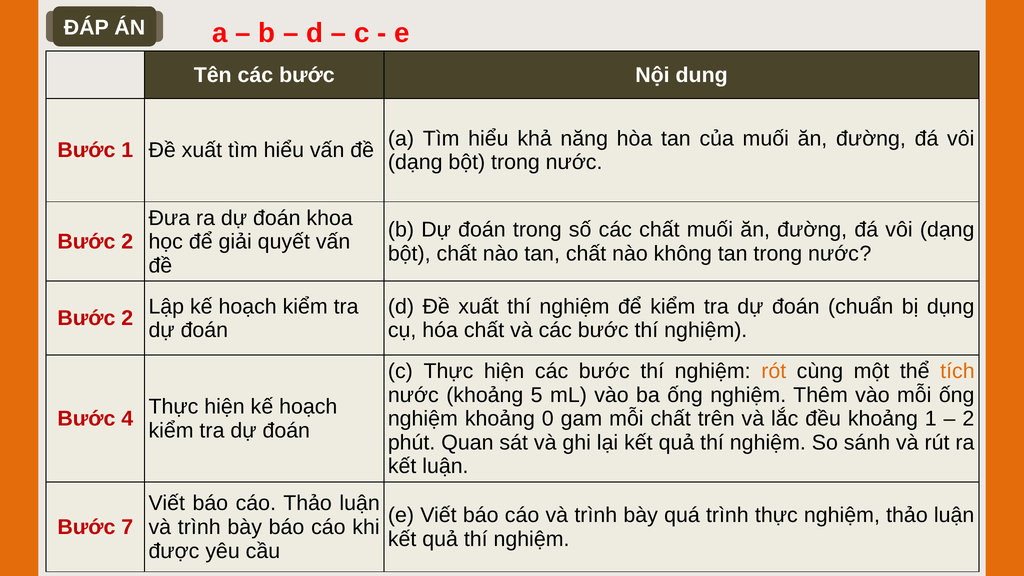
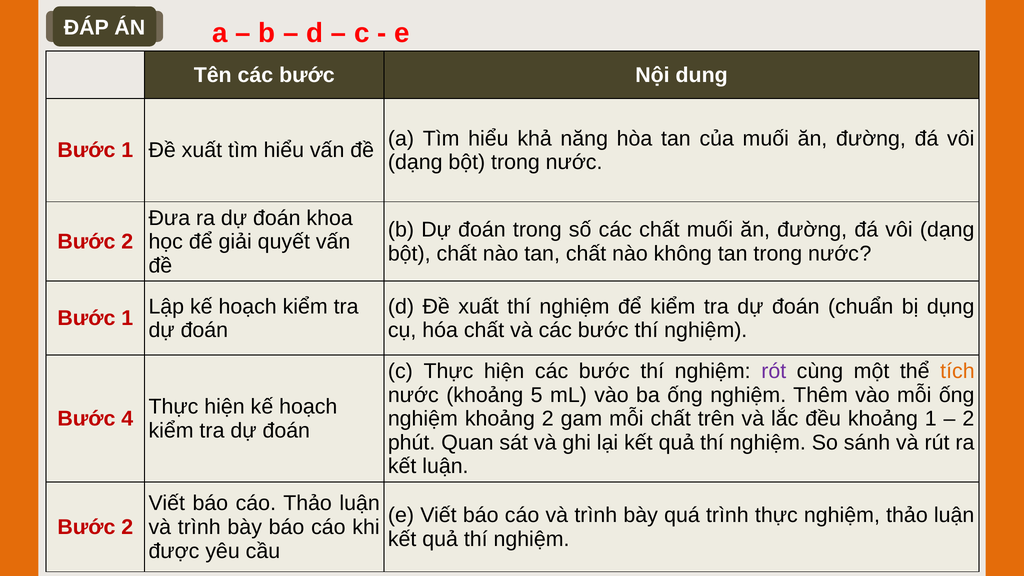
2: 2 -> 1 (127, 318)
rót colour: orange -> purple (774, 371)
khoảng 0: 0 -> 2 (548, 419)
7: 7 -> 2 (127, 527)
